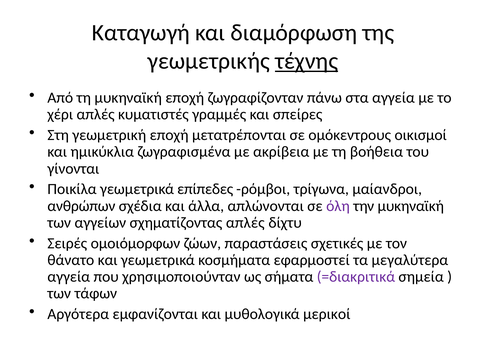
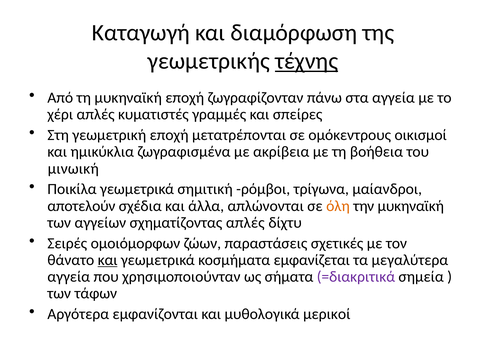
γίνονται: γίνονται -> μινωική (73, 169)
επίπεδες: επίπεδες -> σημιτική (205, 189)
ανθρώπων: ανθρώπων -> αποτελούν (81, 206)
όλη colour: purple -> orange (338, 206)
και underline: none -> present (108, 260)
εφαρμοστεί: εφαρμοστεί -> εμφανίζεται (312, 260)
